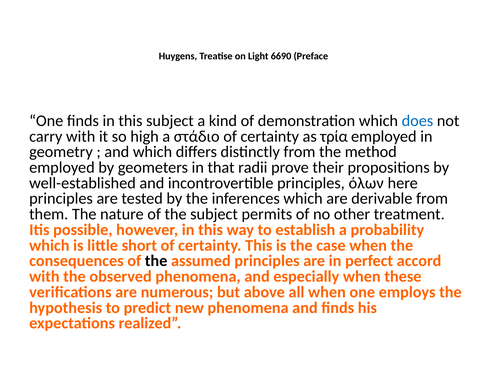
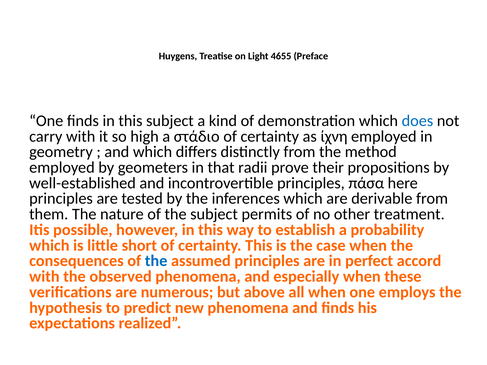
6690: 6690 -> 4655 (281, 56)
τρία: τρία -> ίχνη (334, 136)
όλων: όλων -> πάσα (366, 183)
the colour: black -> blue (156, 261)
